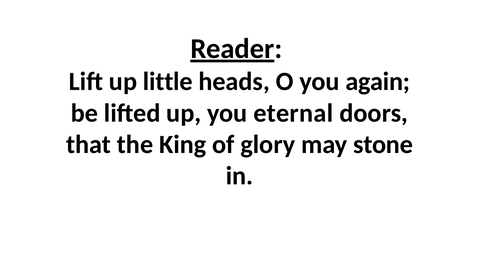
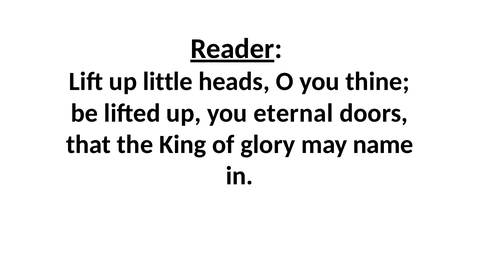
again: again -> thine (378, 81)
stone: stone -> name (383, 144)
